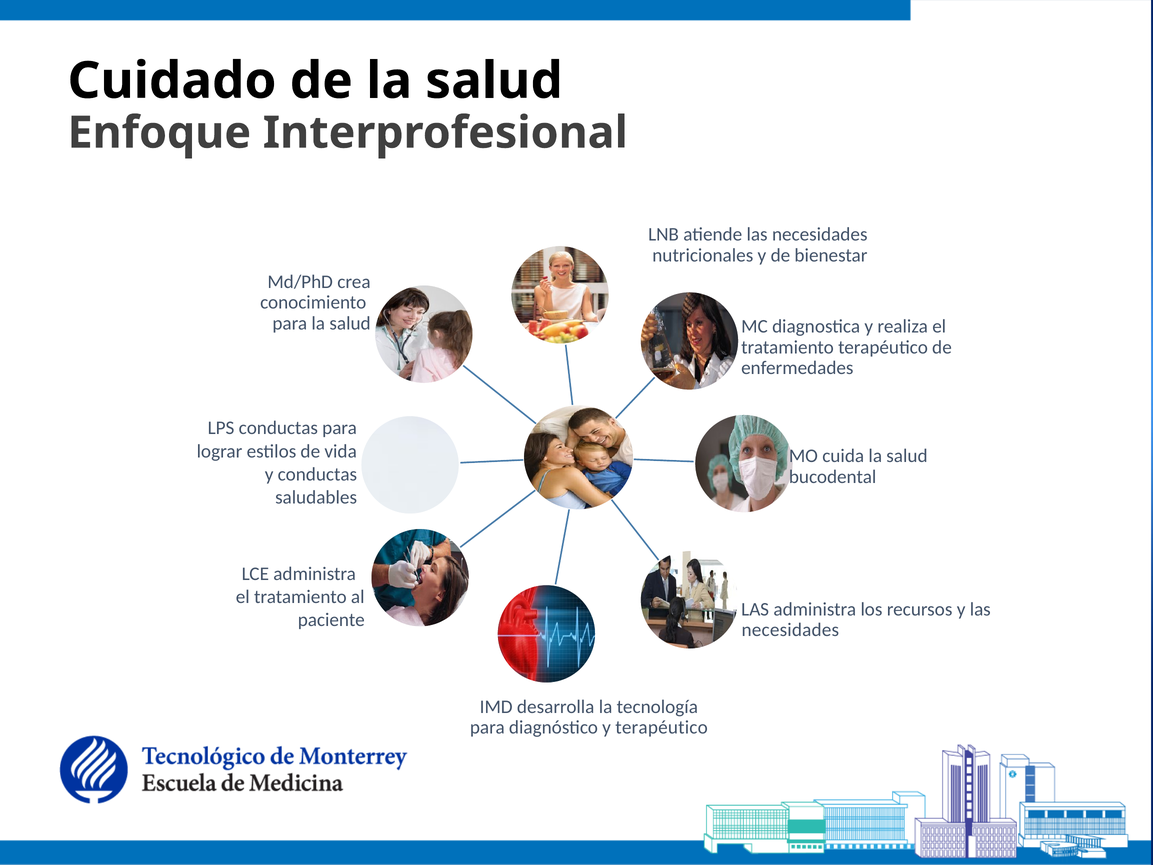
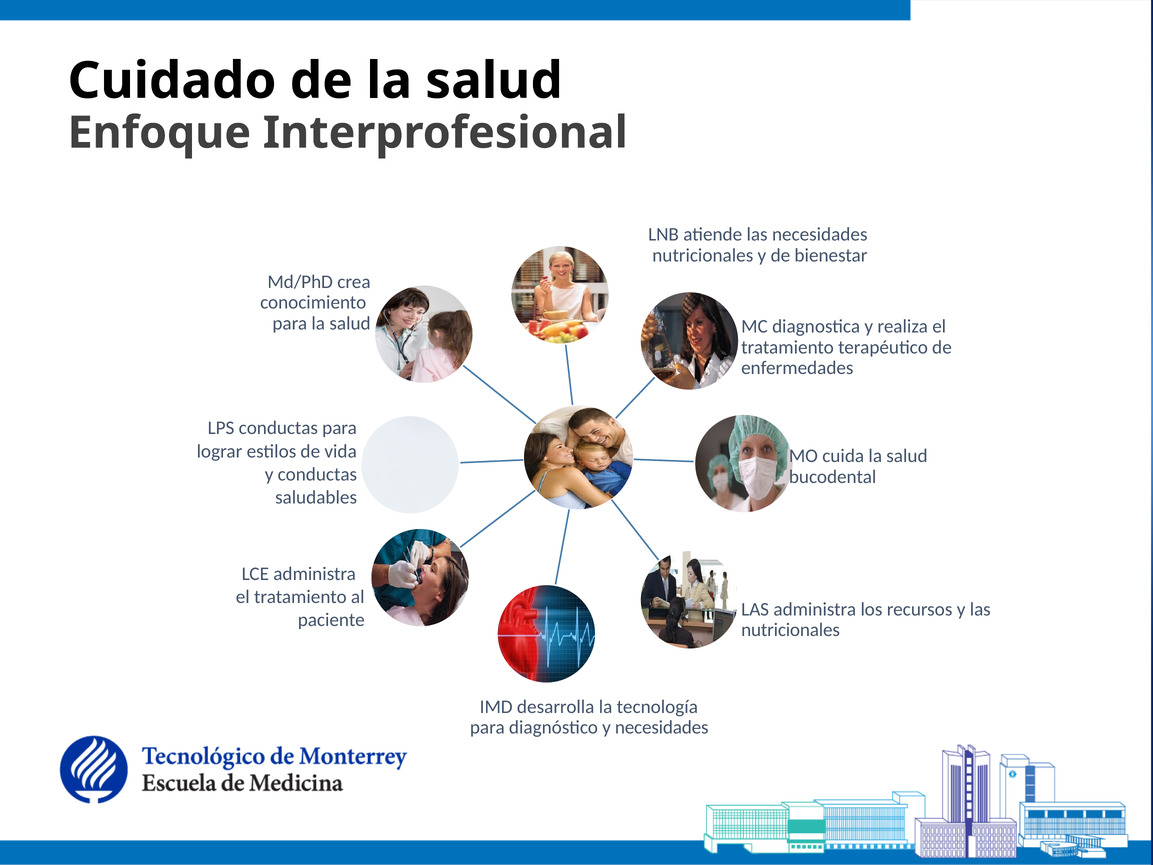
necesidades: necesidades -> nutricionales (791, 630)
y terapéutico: terapéutico -> necesidades (662, 727)
